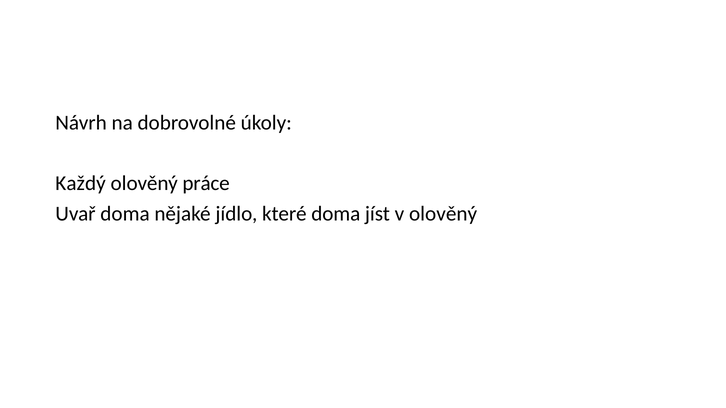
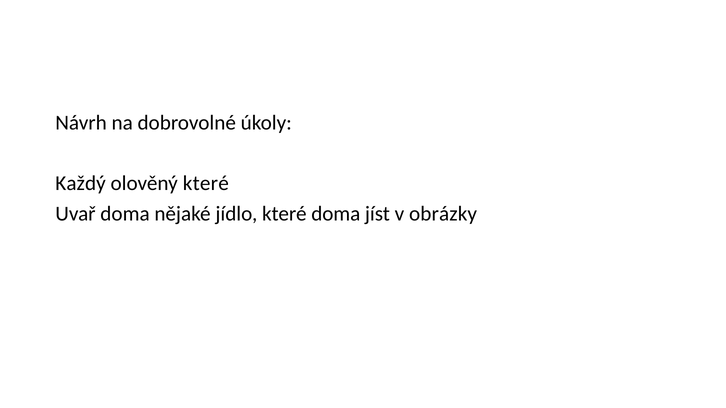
olověný práce: práce -> které (206, 184)
v olověný: olověný -> obrázky (443, 214)
